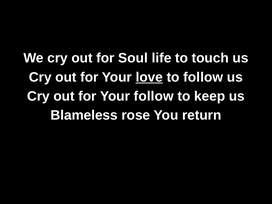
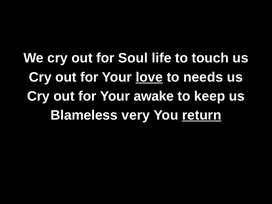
to follow: follow -> needs (203, 77)
Your follow: follow -> awake (154, 96)
rose: rose -> very (136, 115)
return underline: none -> present (202, 115)
